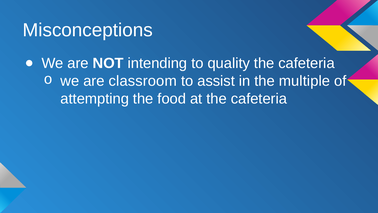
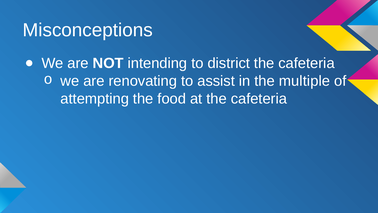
quality: quality -> district (229, 63)
classroom: classroom -> renovating (143, 81)
